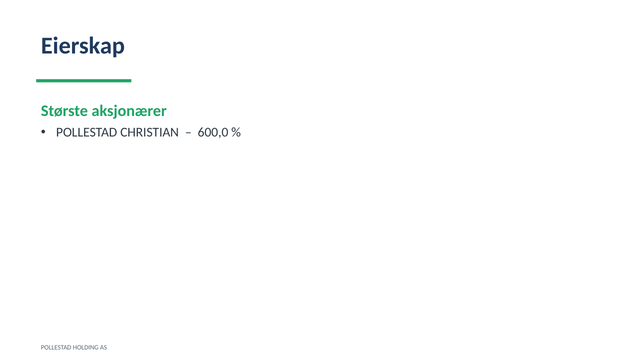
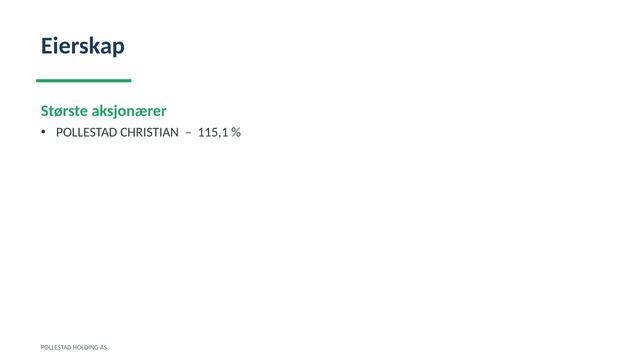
600,0: 600,0 -> 115,1 (213, 132)
